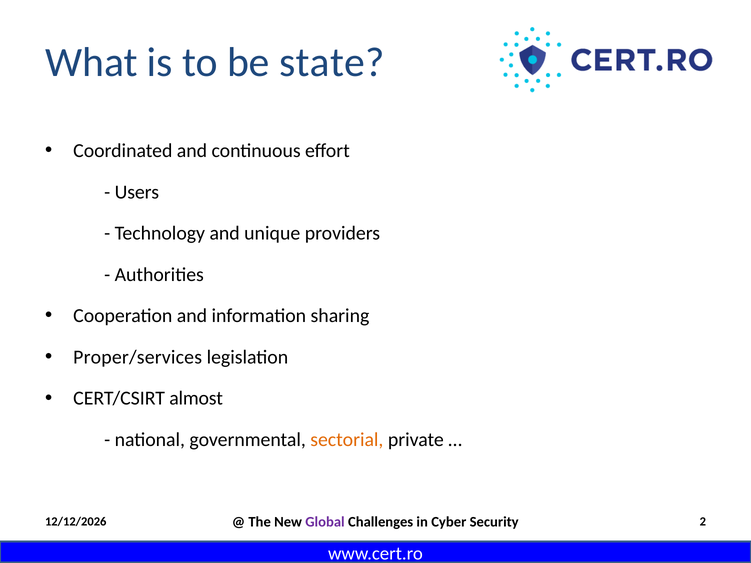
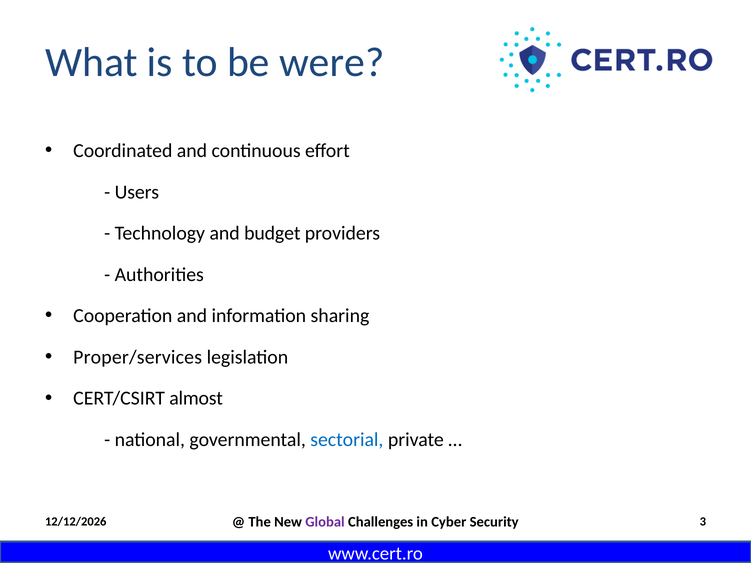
state: state -> were (332, 63)
unique: unique -> budget (272, 233)
sectorial colour: orange -> blue (347, 440)
2: 2 -> 3 (703, 522)
